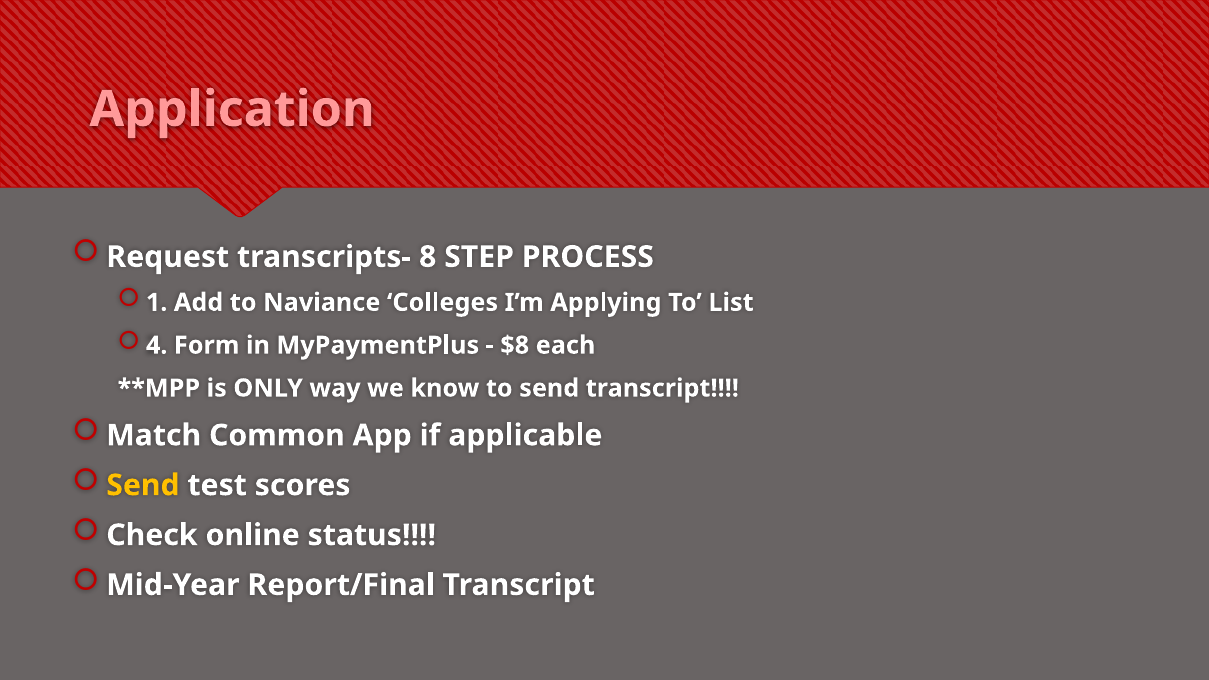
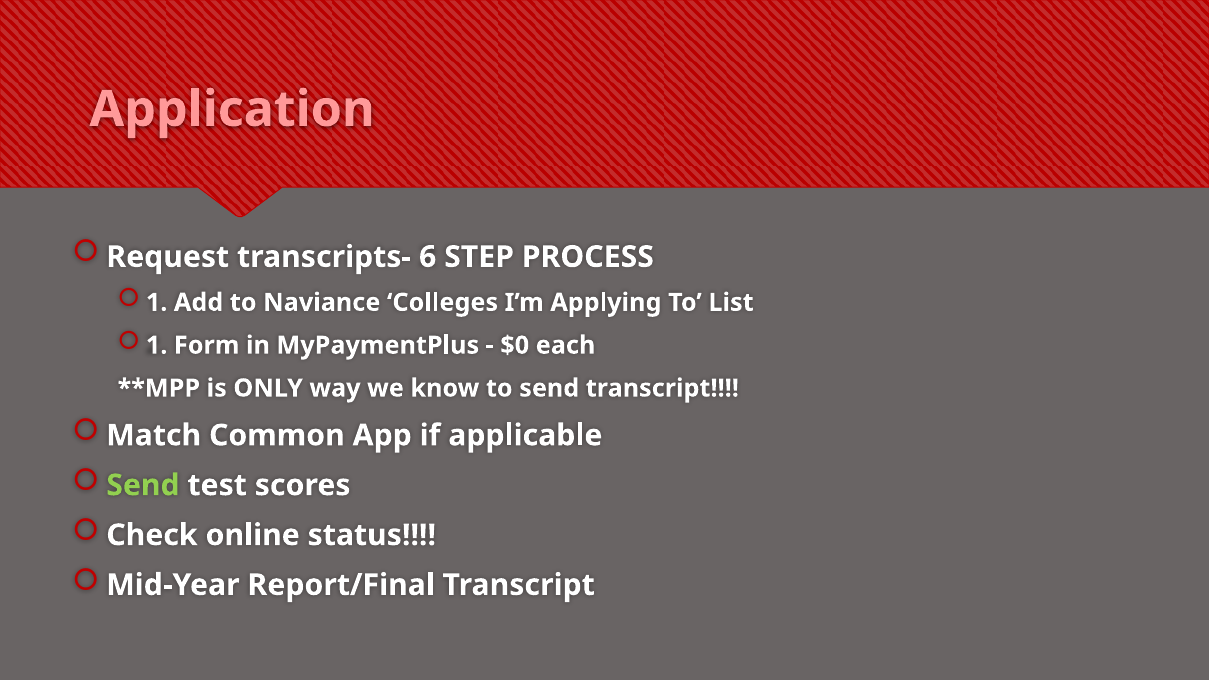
8: 8 -> 6 (428, 257)
4: 4 -> 1 (157, 345)
$8: $8 -> $0 (515, 345)
Send colour: yellow -> light green (143, 485)
